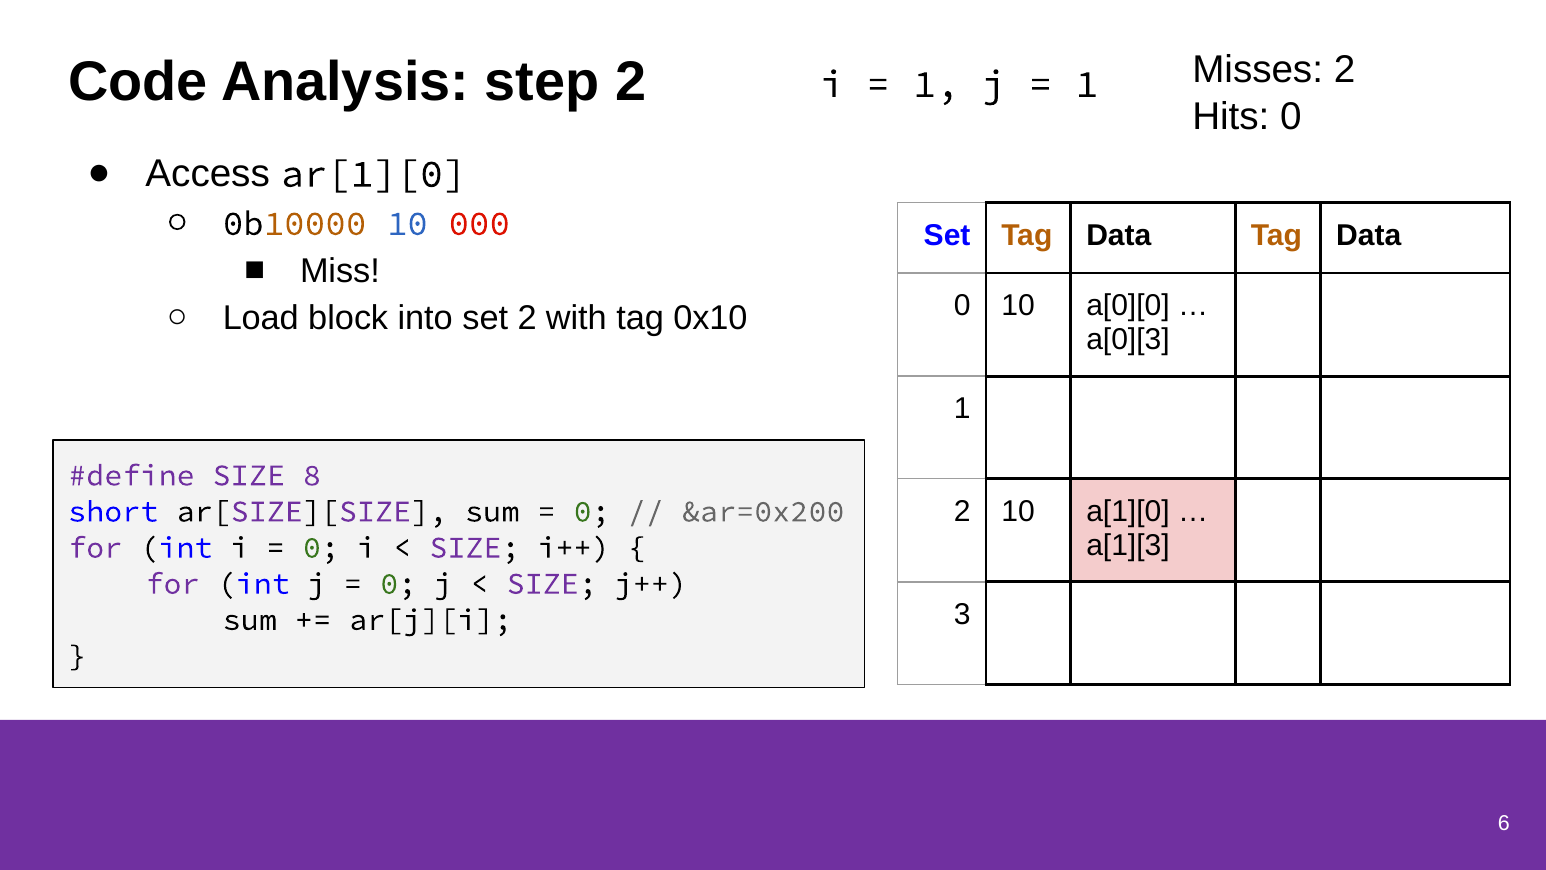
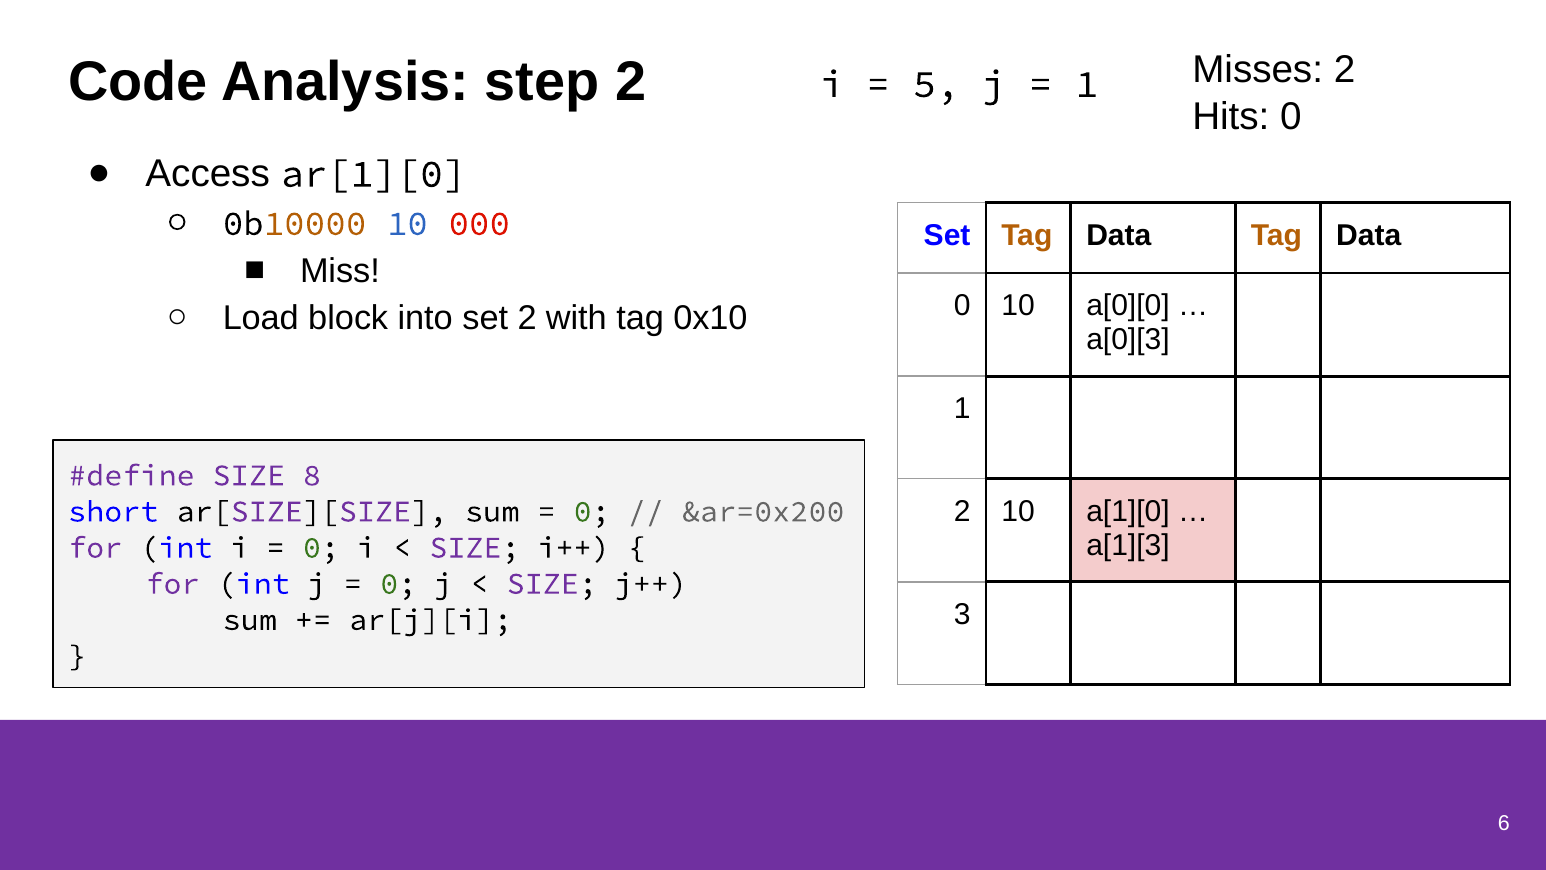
1: 1 -> 5 (936, 84)
